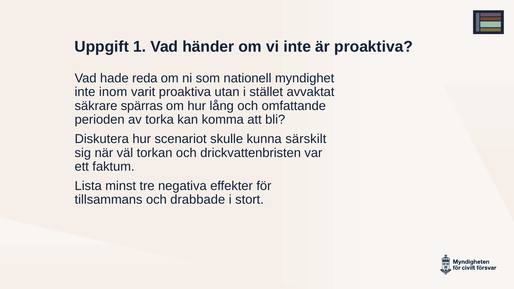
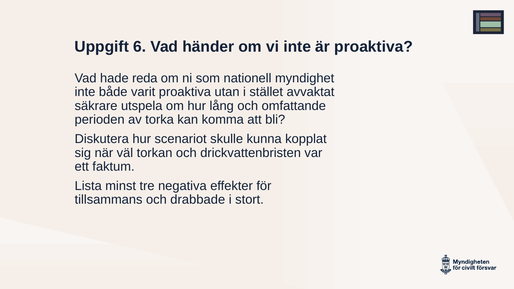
1: 1 -> 6 (140, 47)
inom: inom -> både (113, 92)
spärras: spärras -> utspela (142, 106)
särskilt: särskilt -> kopplat (306, 139)
